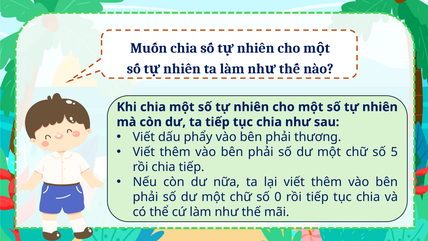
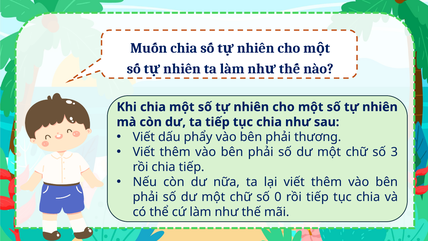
5: 5 -> 3 (394, 152)
